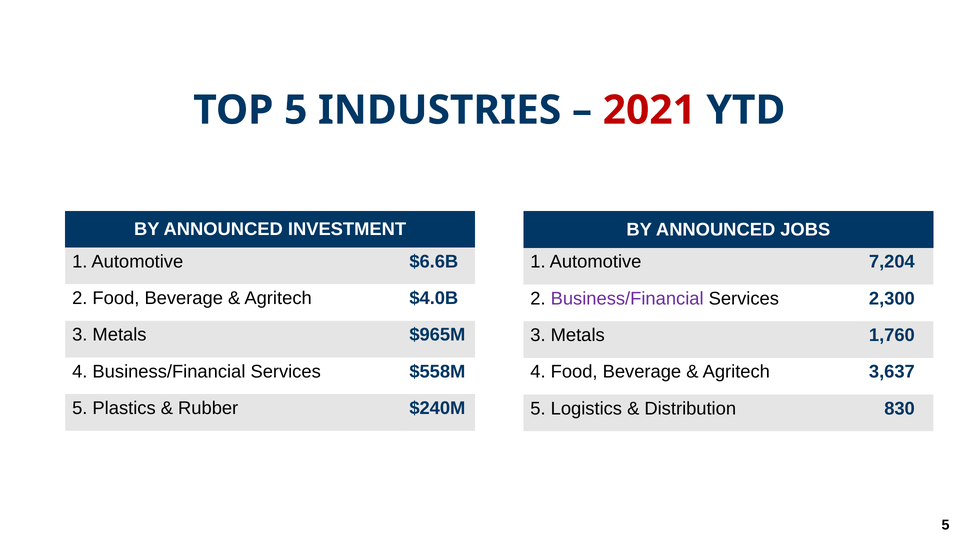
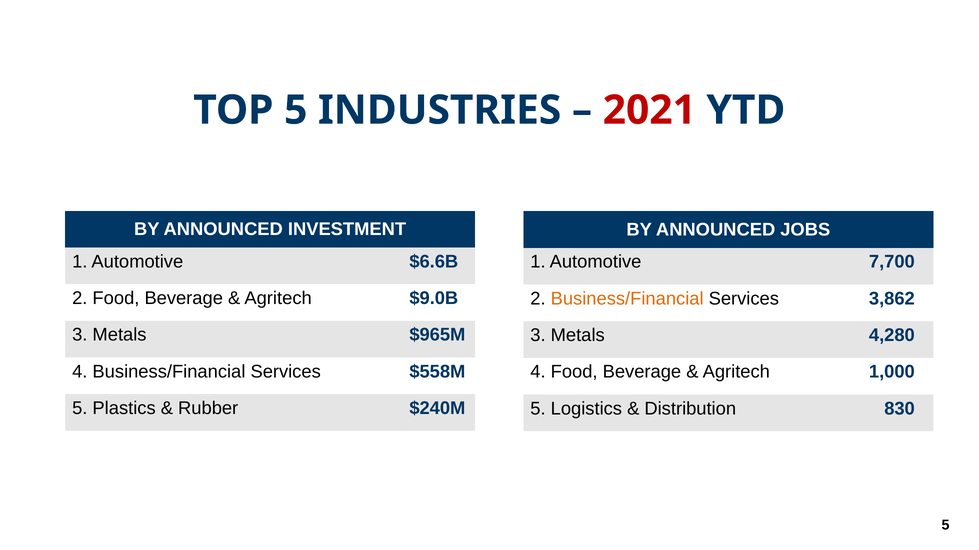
7,204: 7,204 -> 7,700 (892, 262)
$4.0B: $4.0B -> $9.0B (434, 299)
Business/Financial colour: purple -> orange (627, 299)
2,300: 2,300 -> 3,862 (892, 299)
1,760: 1,760 -> 4,280 (892, 336)
3,637: 3,637 -> 1,000 (892, 372)
